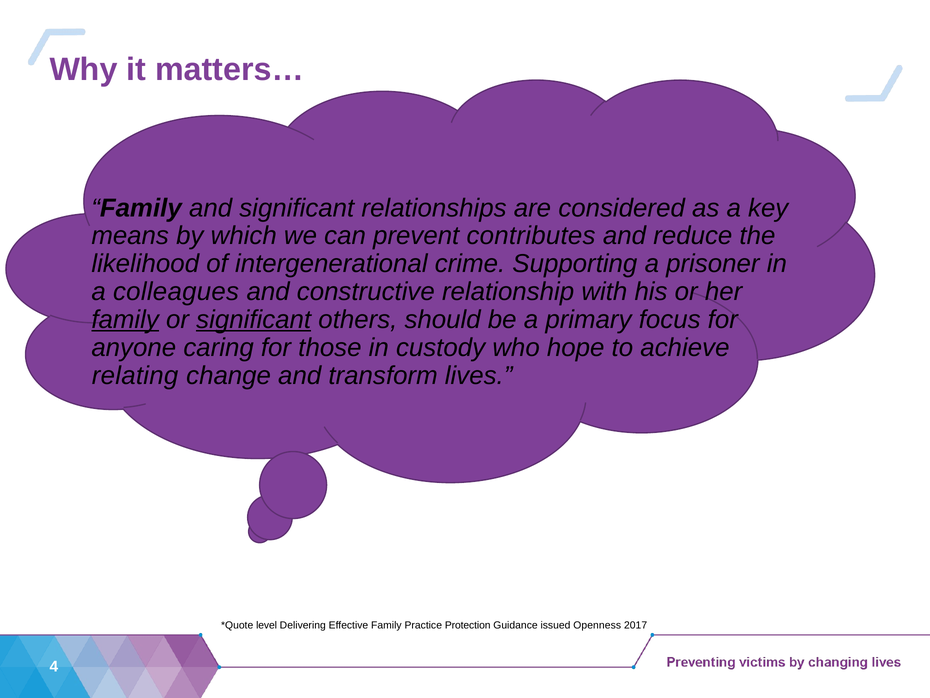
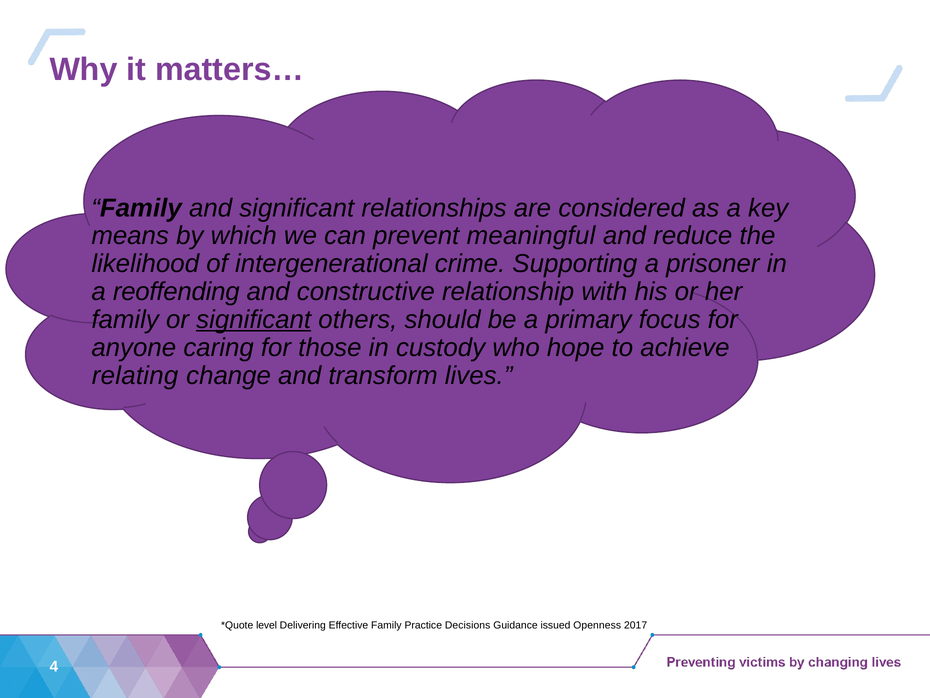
contributes: contributes -> meaningful (531, 236)
colleagues: colleagues -> reoffending (176, 292)
family underline: present -> none (125, 319)
Protection: Protection -> Decisions (468, 625)
